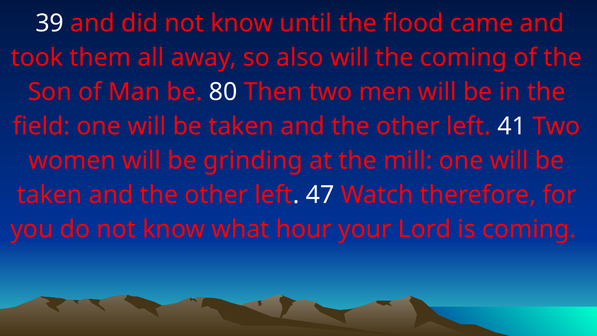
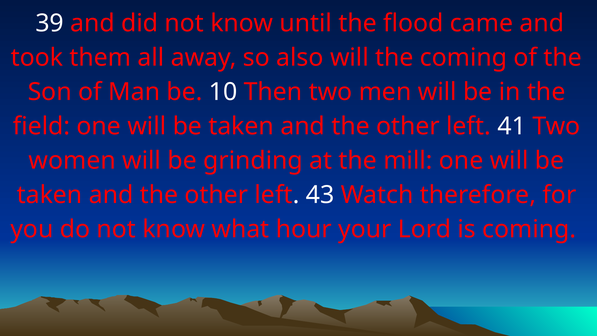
80: 80 -> 10 (223, 92)
47: 47 -> 43 (320, 195)
